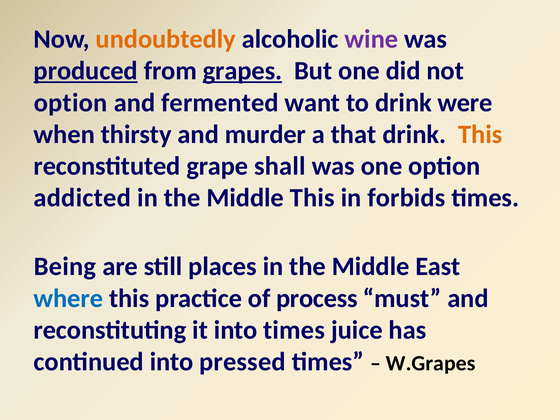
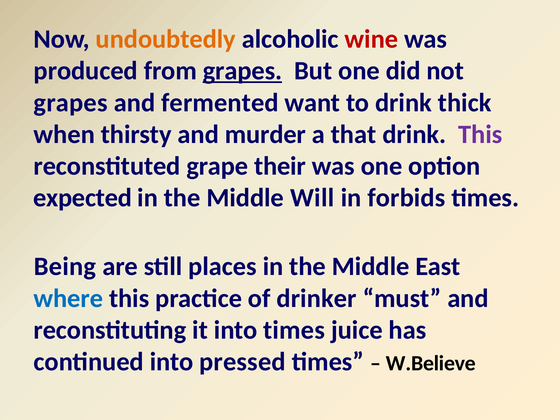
wine colour: purple -> red (371, 39)
produced underline: present -> none (86, 71)
option: option -> grapes (71, 103)
were: were -> thick (465, 103)
This colour: orange -> purple (480, 134)
shall: shall -> their (280, 166)
addicted: addicted -> expected (83, 198)
Middle This: This -> Will (312, 198)
process: process -> drinker (317, 298)
W.Grapes: W.Grapes -> W.Believe (431, 363)
